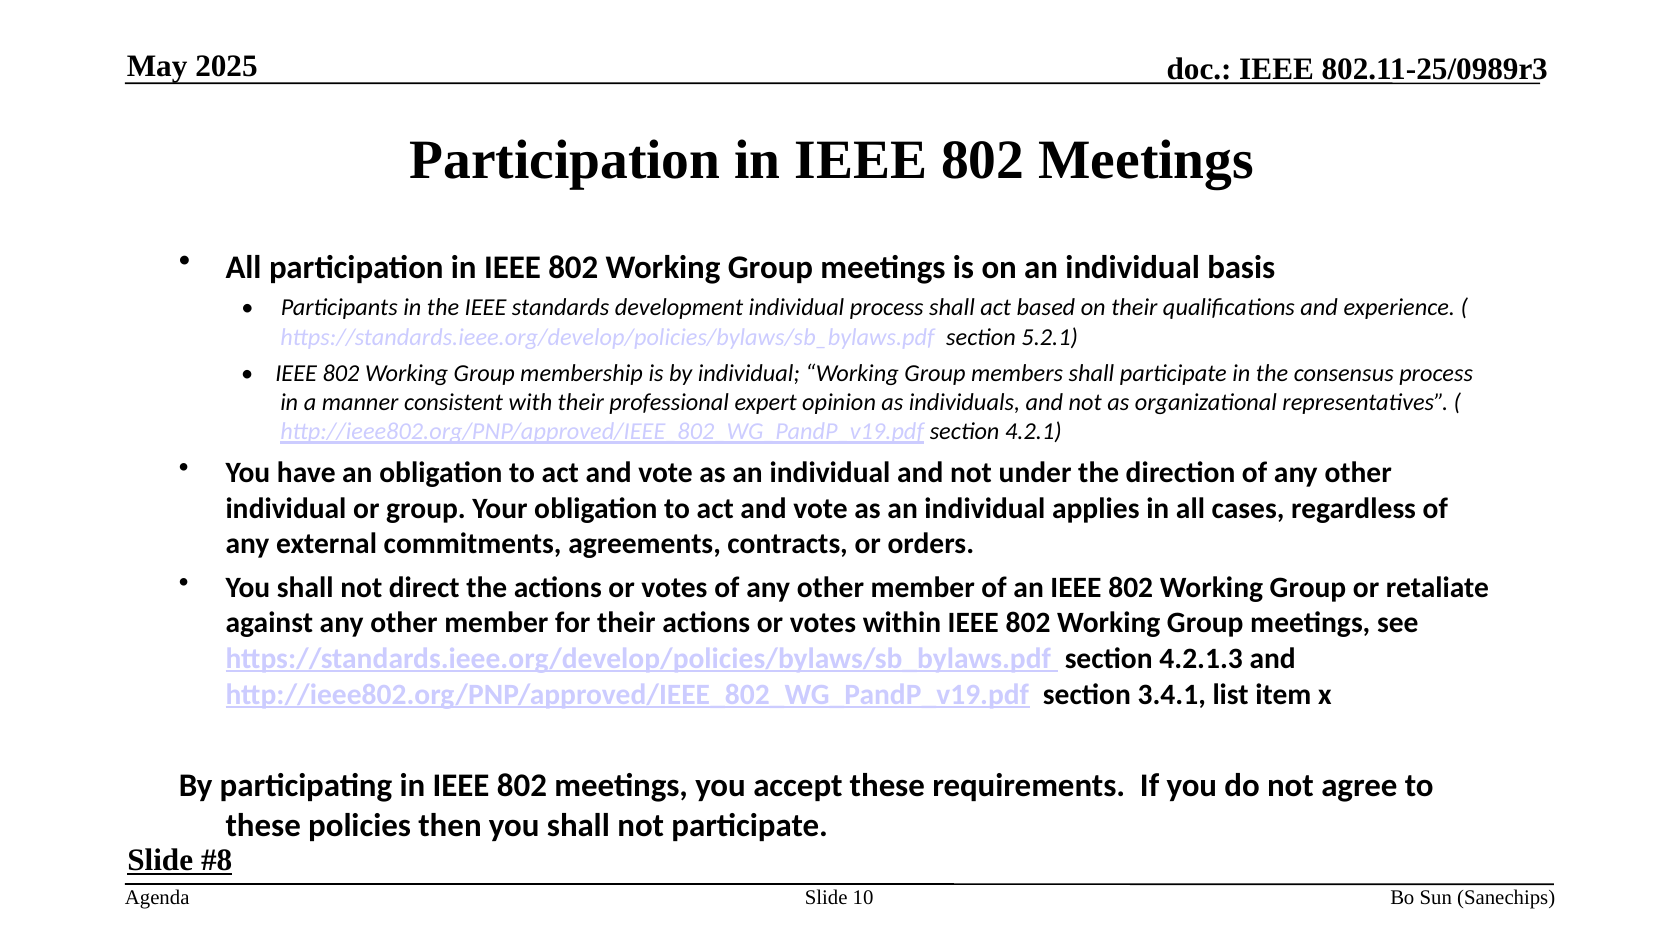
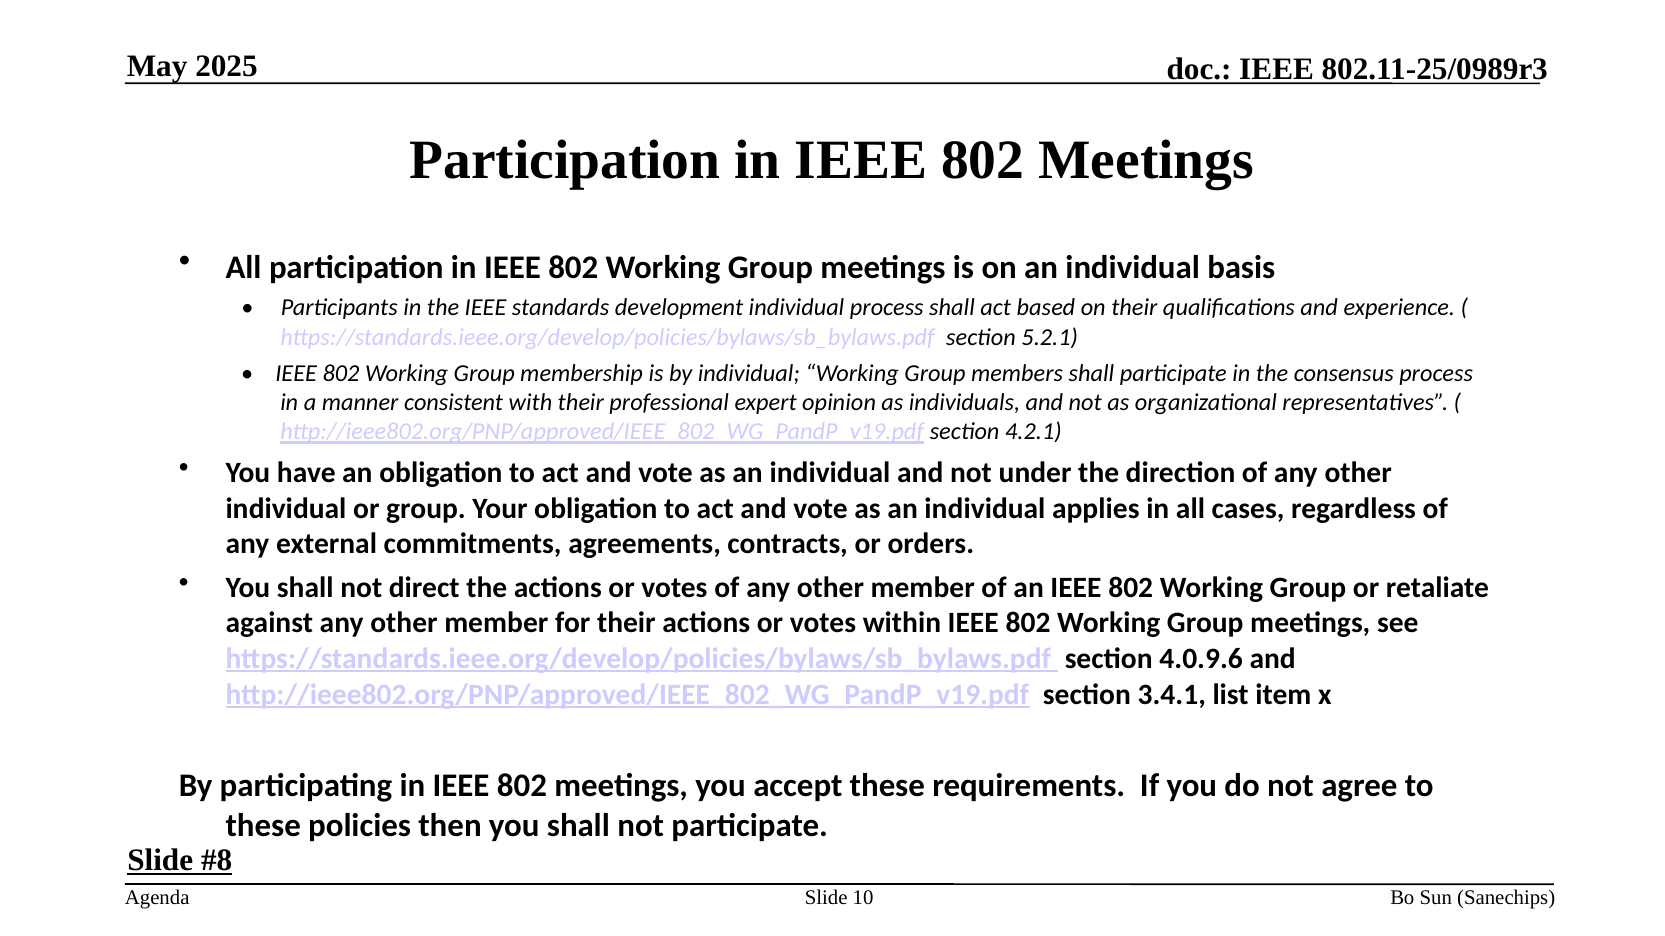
4.2.1.3: 4.2.1.3 -> 4.0.9.6 (1201, 659)
